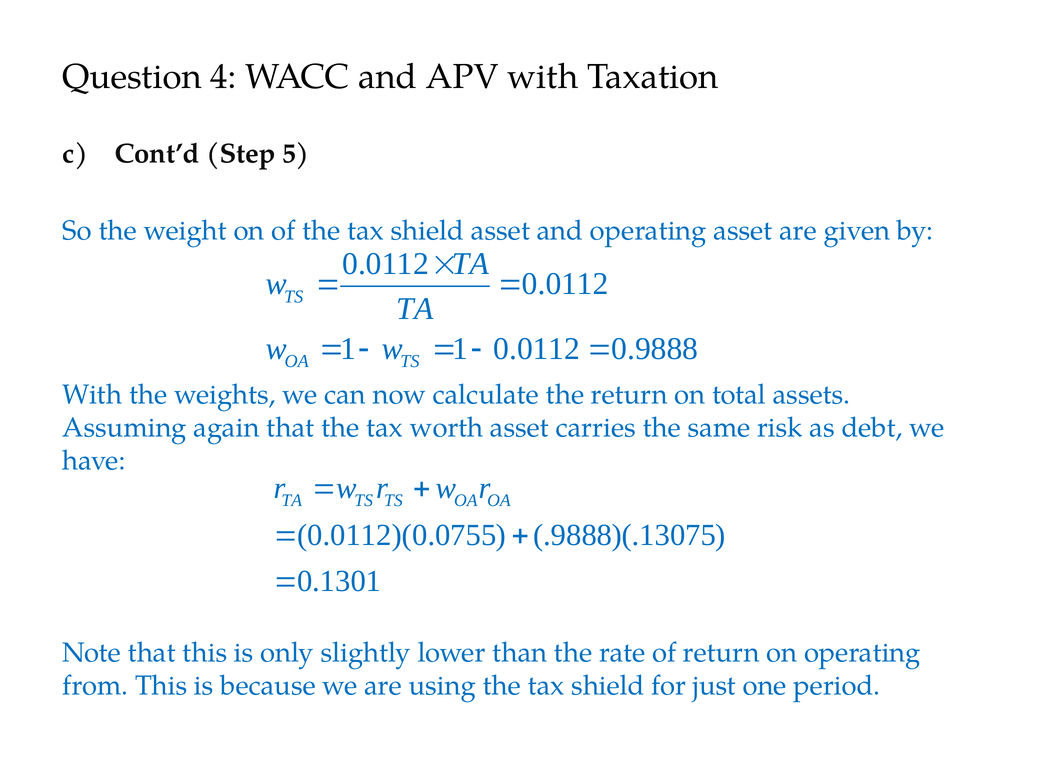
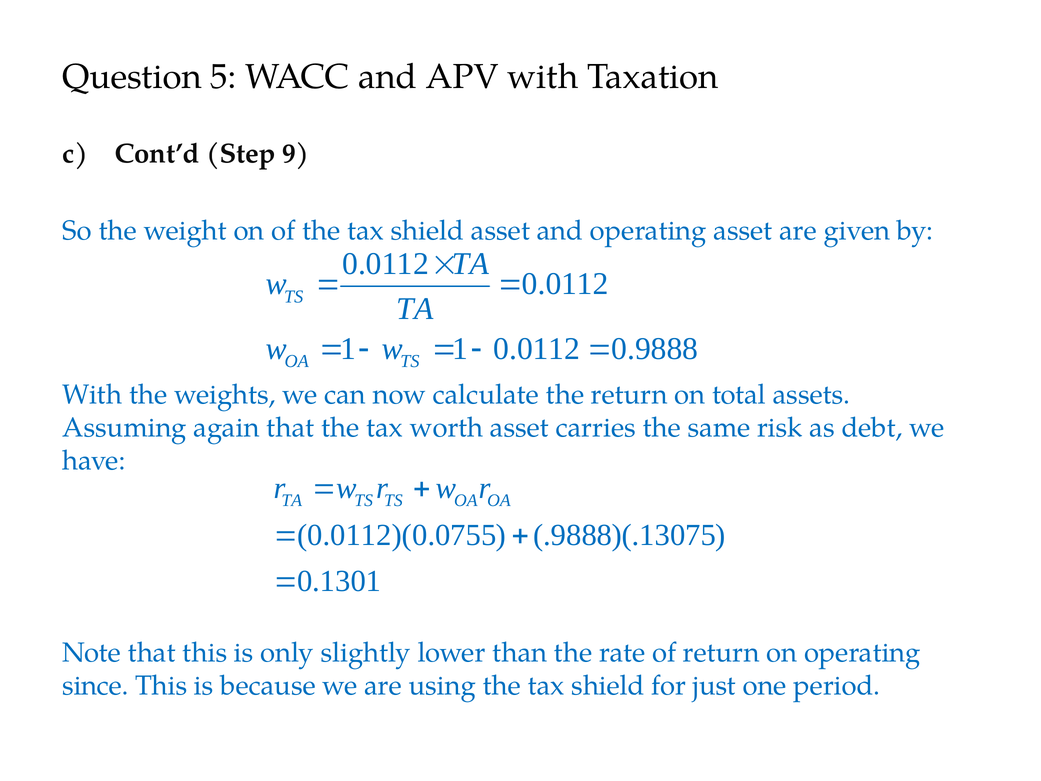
4: 4 -> 5 (223, 77)
5: 5 -> 9 (296, 154)
from: from -> since (95, 686)
